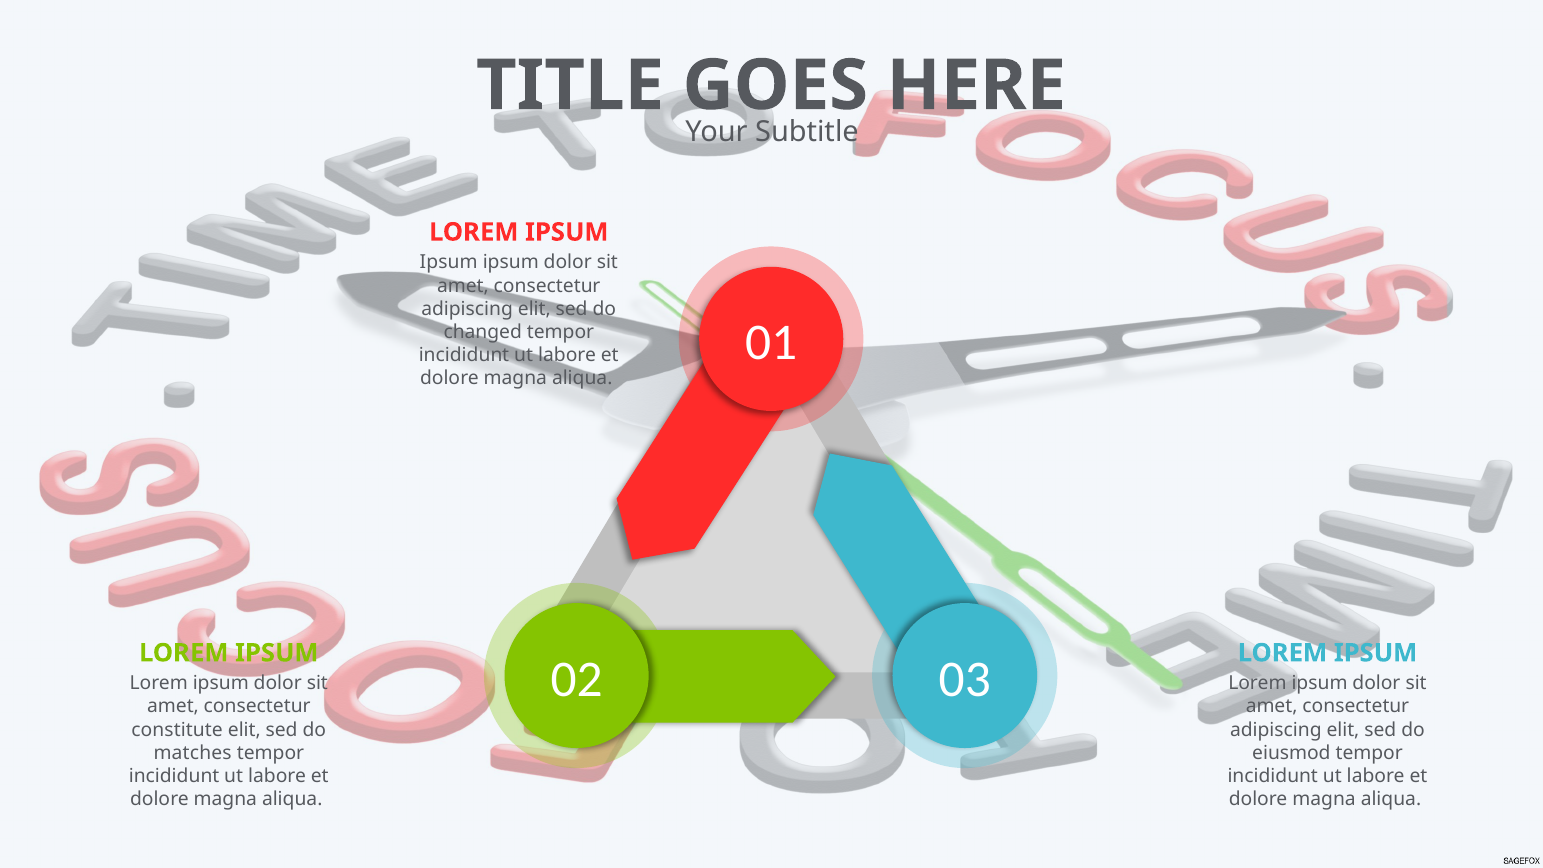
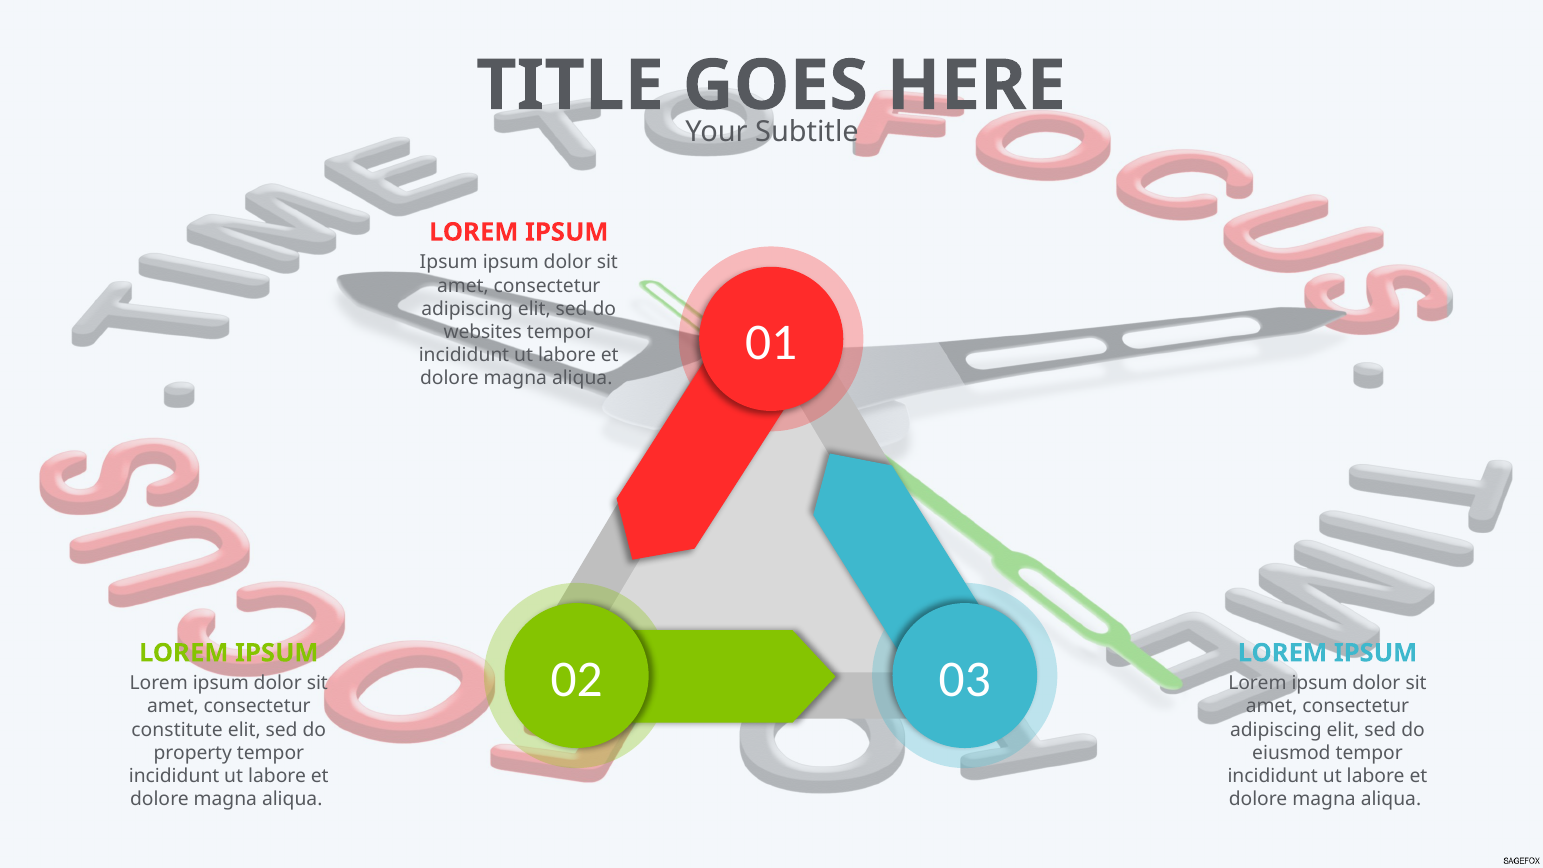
changed: changed -> websites (483, 332)
matches: matches -> property (193, 753)
